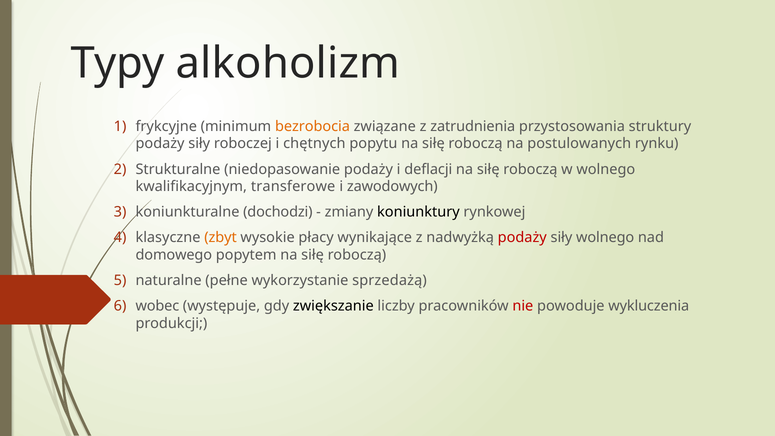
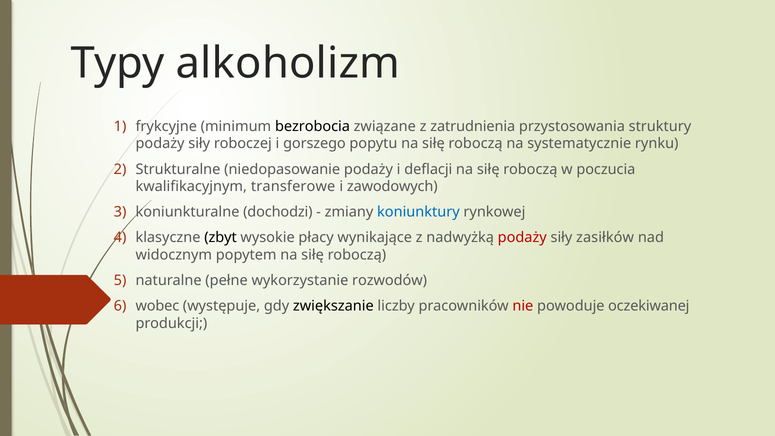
bezrobocia colour: orange -> black (312, 126)
chętnych: chętnych -> gorszego (314, 144)
postulowanych: postulowanych -> systematycznie (579, 144)
w wolnego: wolnego -> poczucia (606, 169)
koniunktury colour: black -> blue (418, 212)
zbyt colour: orange -> black (221, 238)
siły wolnego: wolnego -> zasiłków (605, 238)
domowego: domowego -> widocznym (174, 255)
sprzedażą: sprzedażą -> rozwodów (390, 281)
wykluczenia: wykluczenia -> oczekiwanej (649, 306)
